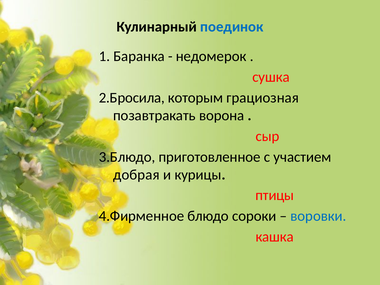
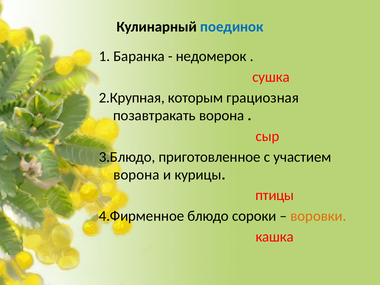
2.Бросила: 2.Бросила -> 2.Крупная (132, 98)
добрая: добрая -> ворона (136, 175)
воровки colour: blue -> orange (318, 216)
